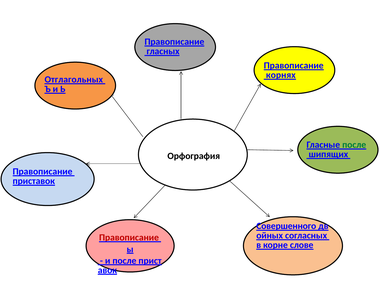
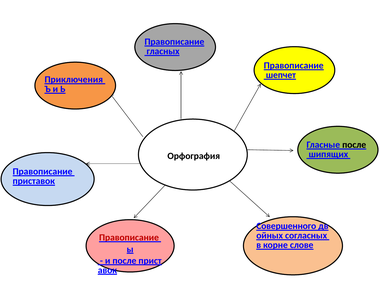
корнях: корнях -> шепчет (281, 75)
Отглагольных: Отглагольных -> Приключения (74, 80)
после colour: green -> black (354, 145)
